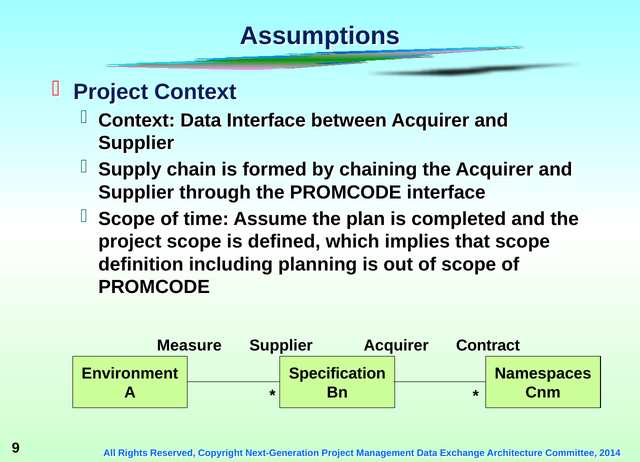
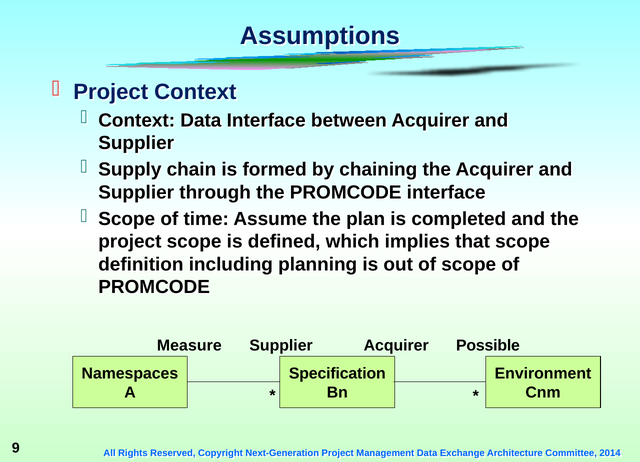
Contract: Contract -> Possible (488, 345)
Environment: Environment -> Namespaces (130, 374)
Namespaces: Namespaces -> Environment (543, 374)
